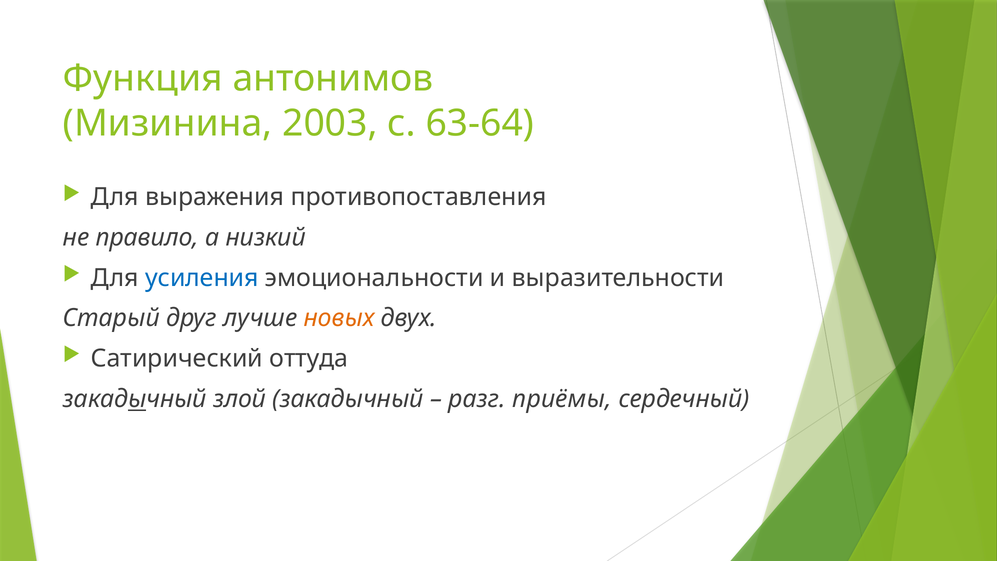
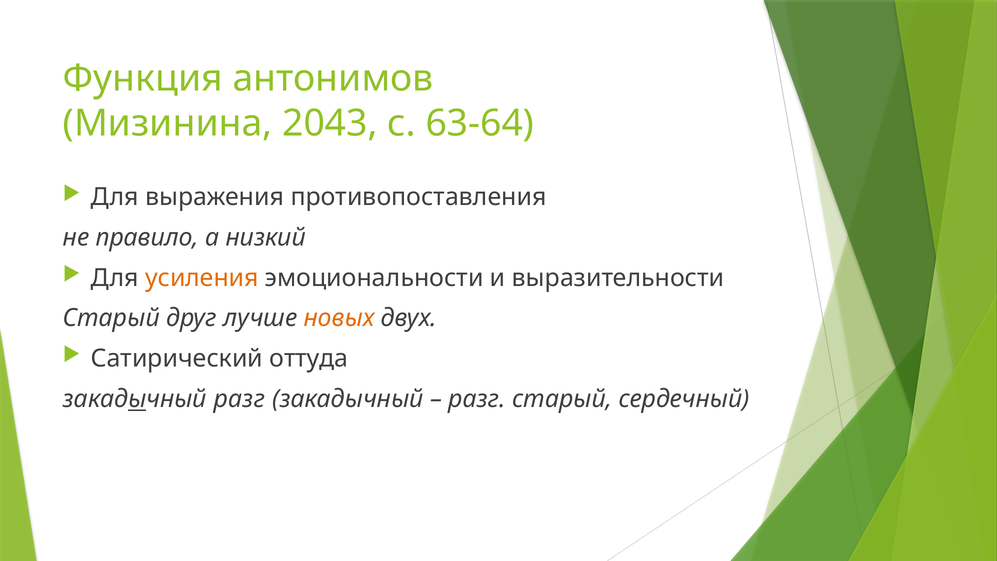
2003: 2003 -> 2043 (330, 123)
усиления colour: blue -> orange (202, 278)
закадычный злой: злой -> разг (239, 399)
разг приёмы: приёмы -> старый (562, 399)
